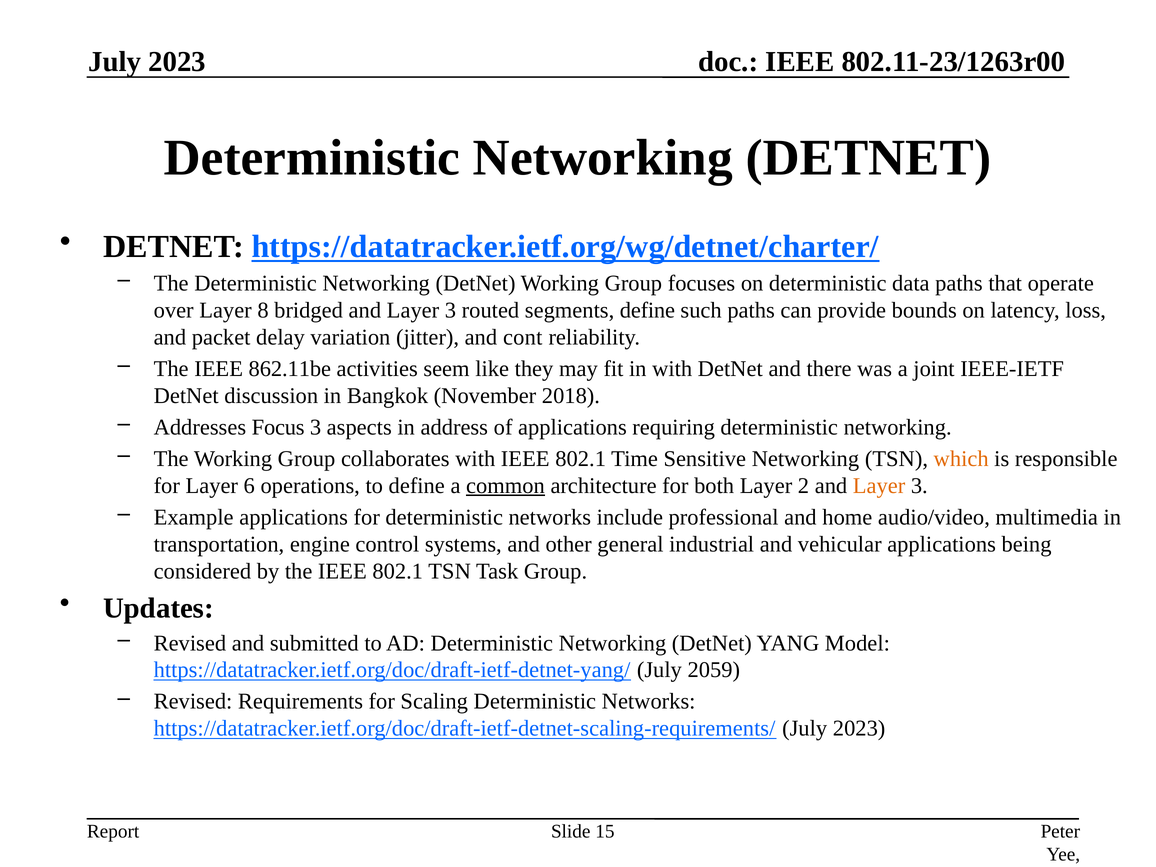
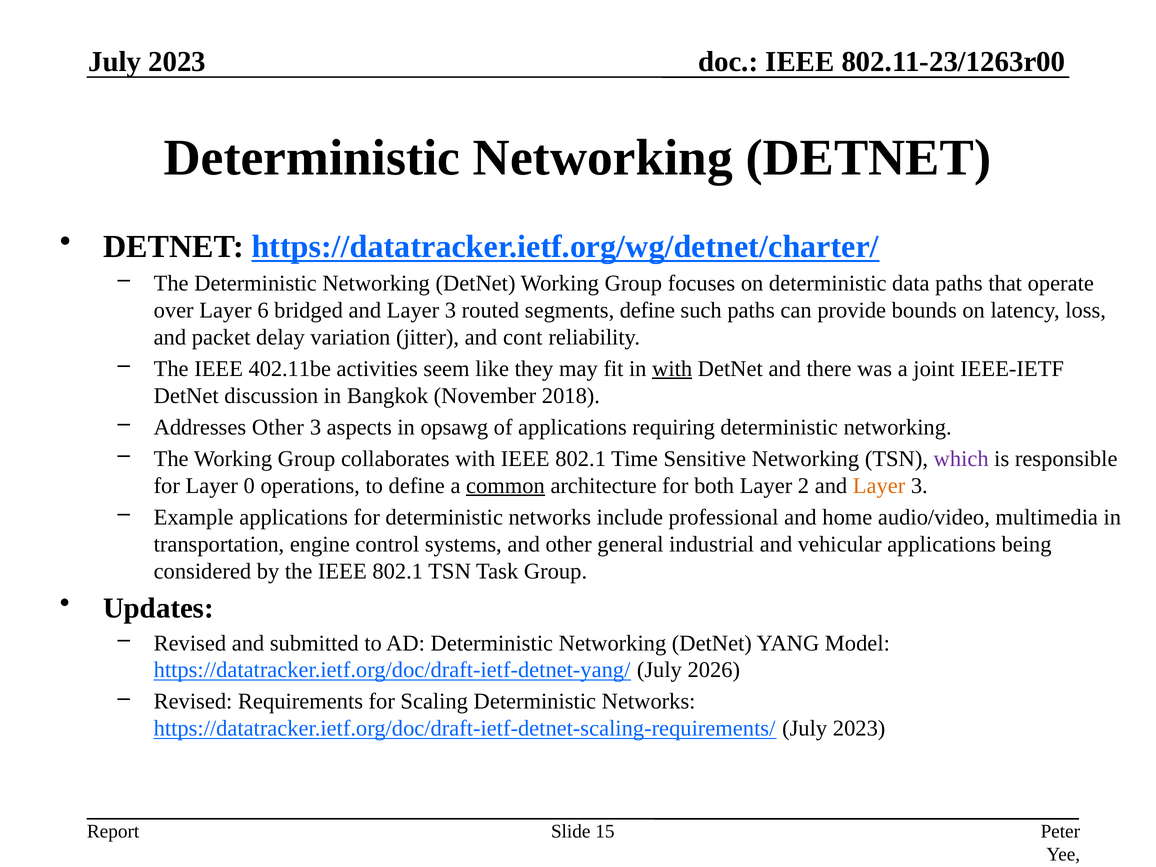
8: 8 -> 6 (263, 310)
862.11be: 862.11be -> 402.11be (290, 369)
with underline: none -> present (672, 369)
Addresses Focus: Focus -> Other (278, 427)
address: address -> opsawg (454, 427)
which colour: orange -> purple (961, 459)
6: 6 -> 0 (249, 486)
2059: 2059 -> 2026 (714, 670)
